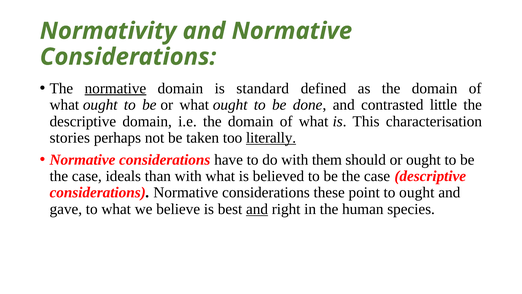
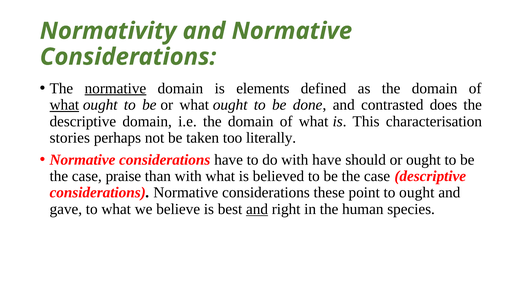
standard: standard -> elements (263, 88)
what underline: none -> present (64, 105)
little: little -> does (444, 105)
literally underline: present -> none (271, 138)
with them: them -> have (327, 159)
ideals: ideals -> praise (123, 176)
